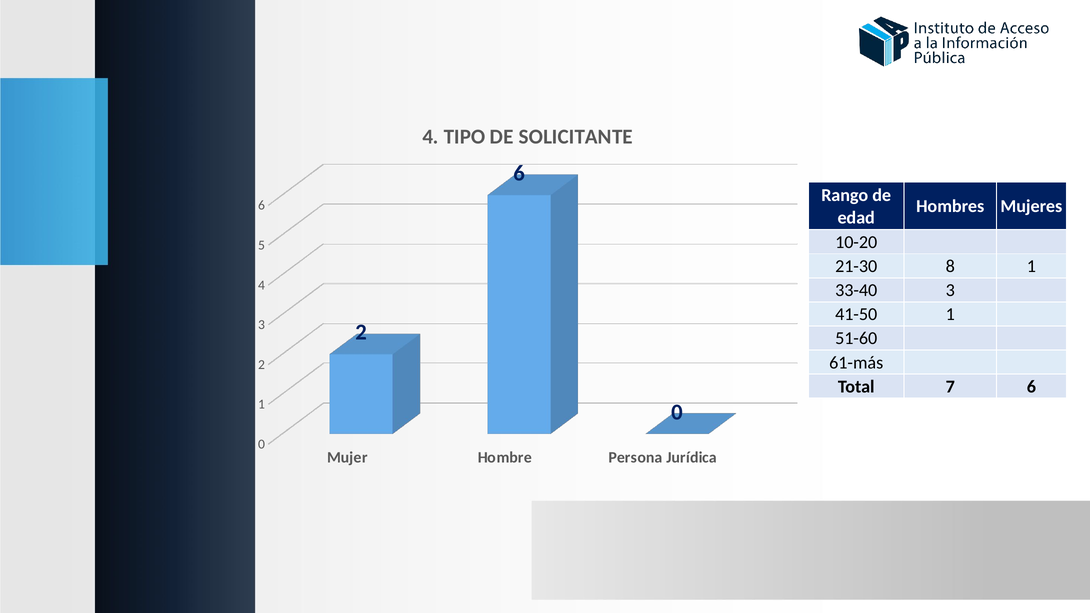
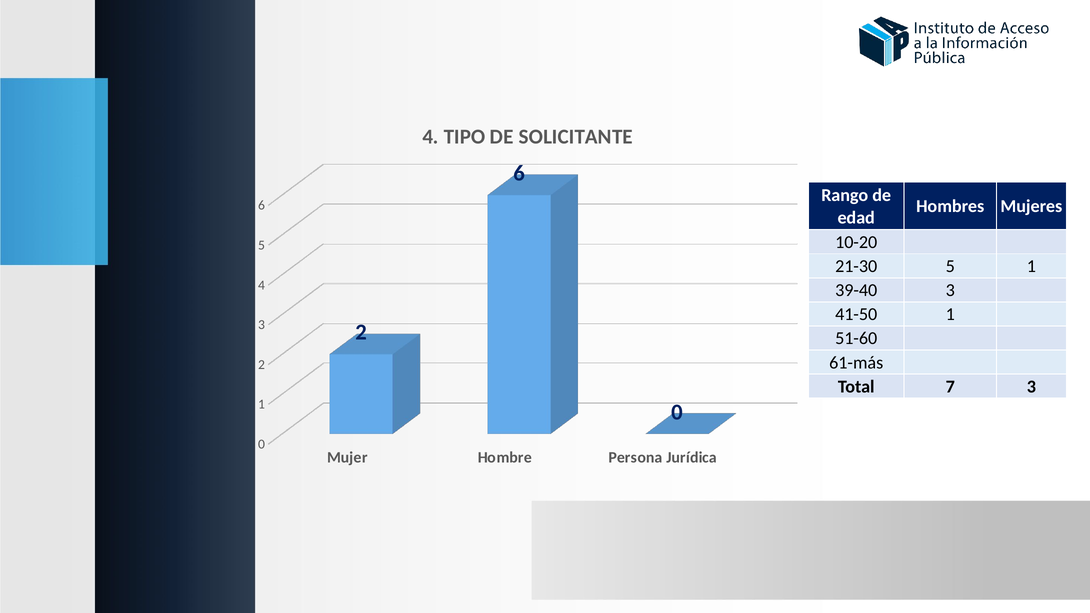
21-30 8: 8 -> 5 (950, 266)
33-40: 33-40 -> 39-40 (856, 290)
7 6: 6 -> 3 (1031, 387)
